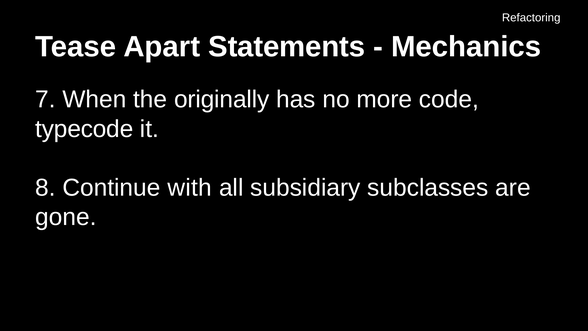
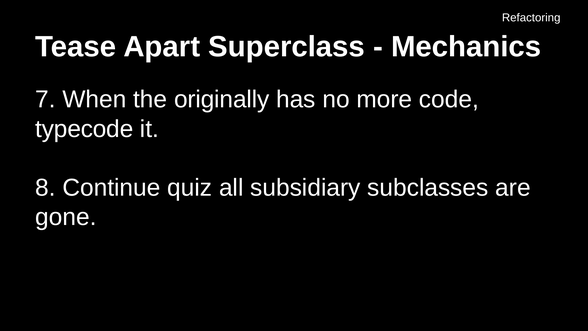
Statements: Statements -> Superclass (287, 47)
with: with -> quiz (190, 188)
